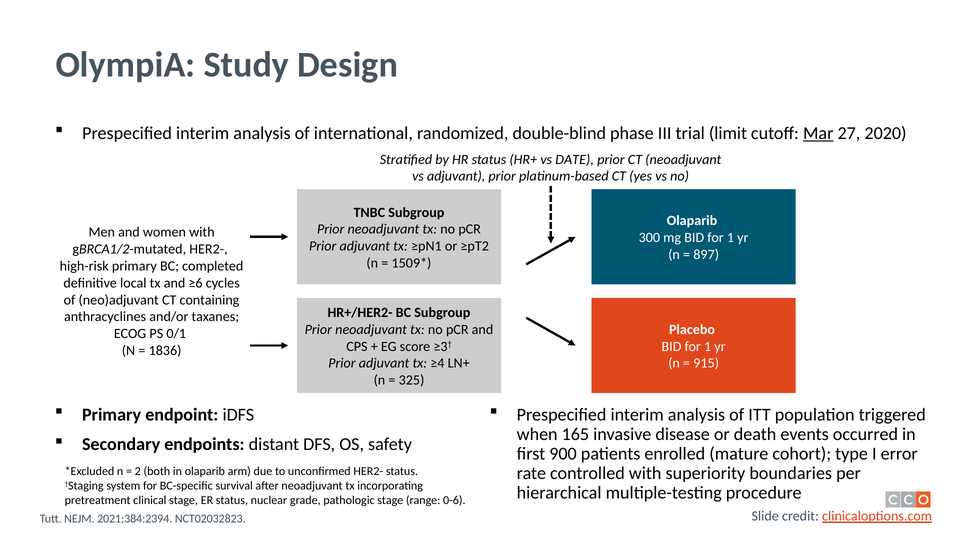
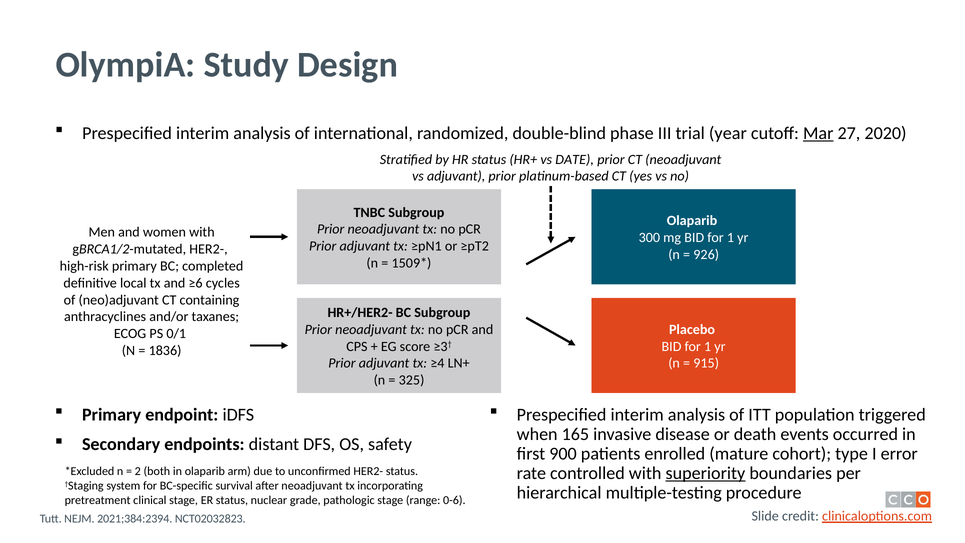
limit: limit -> year (728, 133)
897: 897 -> 926 (706, 255)
superiority underline: none -> present (705, 473)
